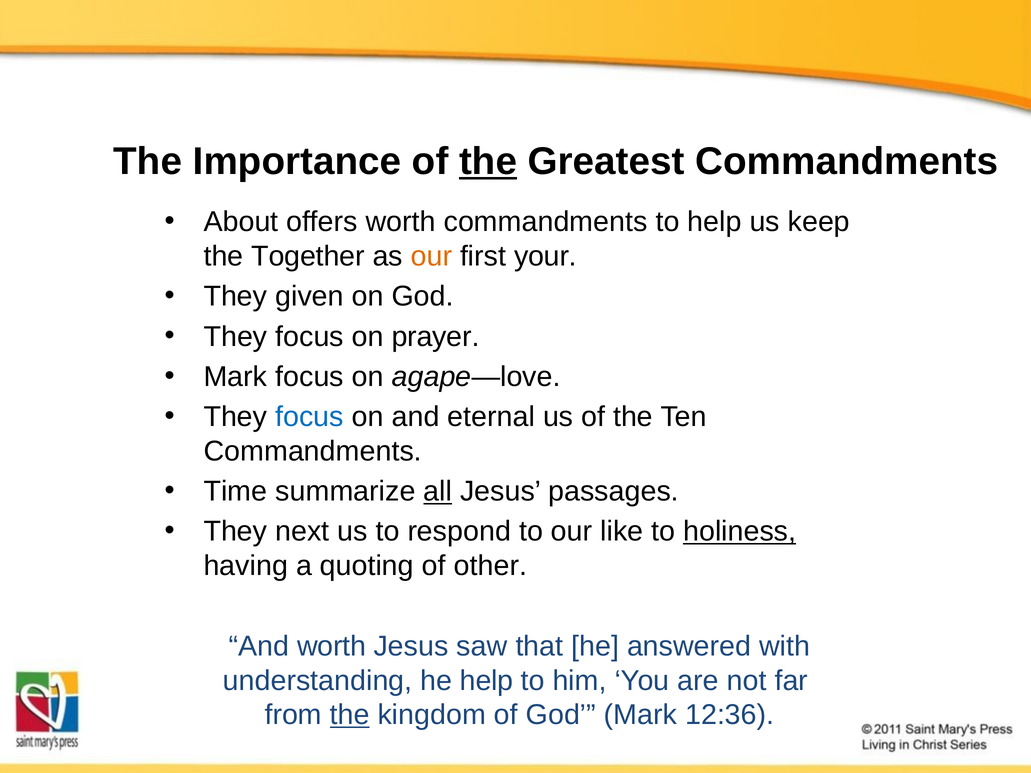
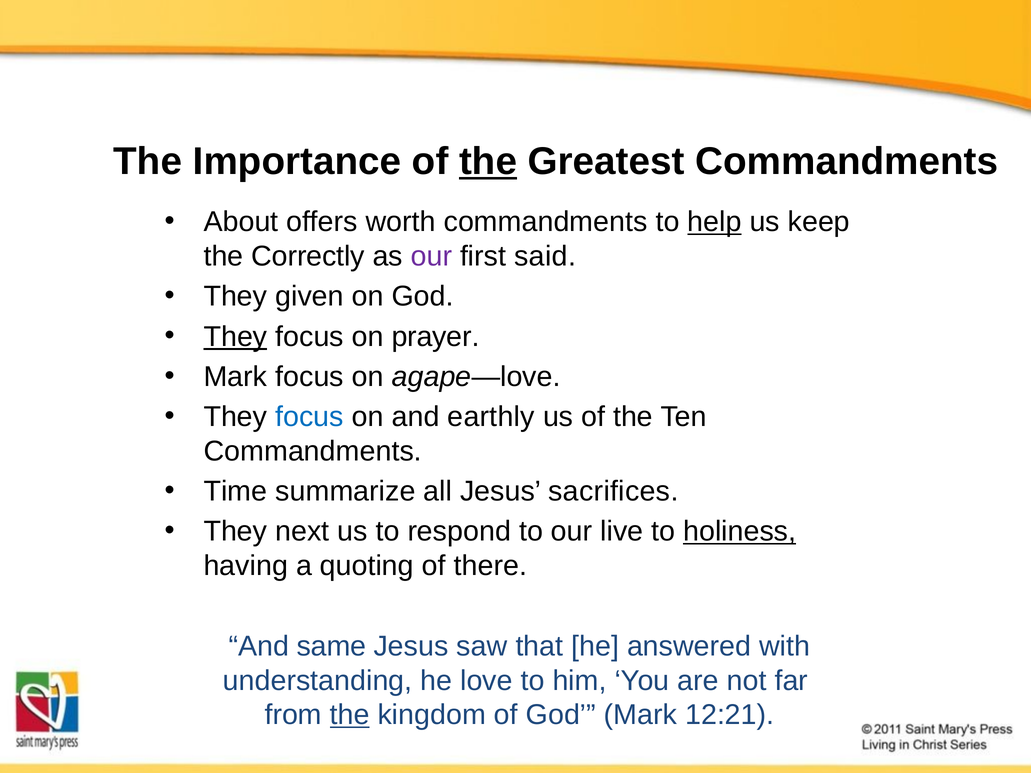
help underline: none -> present (715, 222)
Together: Together -> Correctly (308, 256)
our colour: orange -> purple (431, 256)
your: your -> said (545, 256)
They underline: none -> present (235, 337)
eternal: eternal -> earthly (491, 417)
all underline: present -> none (438, 492)
passages: passages -> sacrifices (613, 492)
like: like -> live (622, 532)
other: other -> there (490, 566)
And worth: worth -> same (332, 646)
he help: help -> love (486, 681)
12:36: 12:36 -> 12:21 (730, 715)
